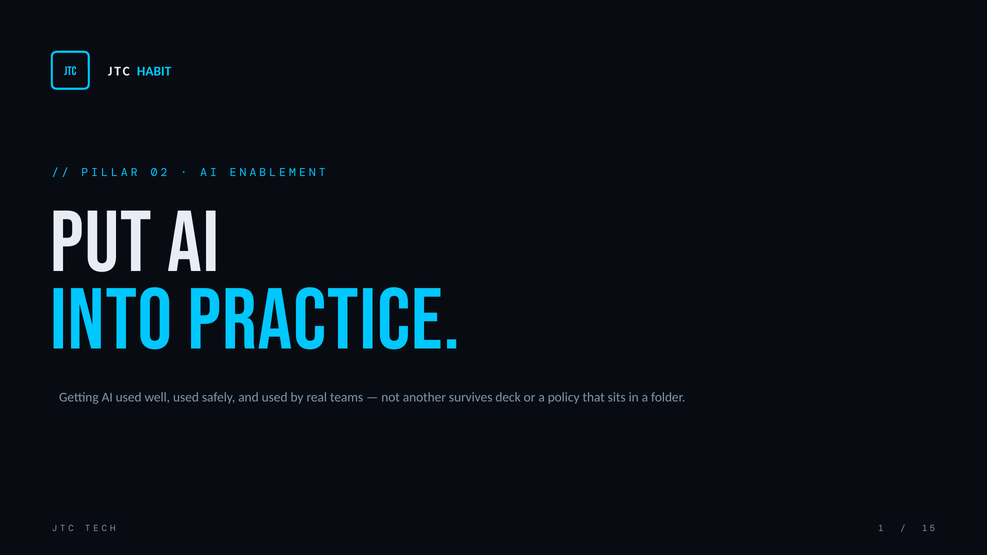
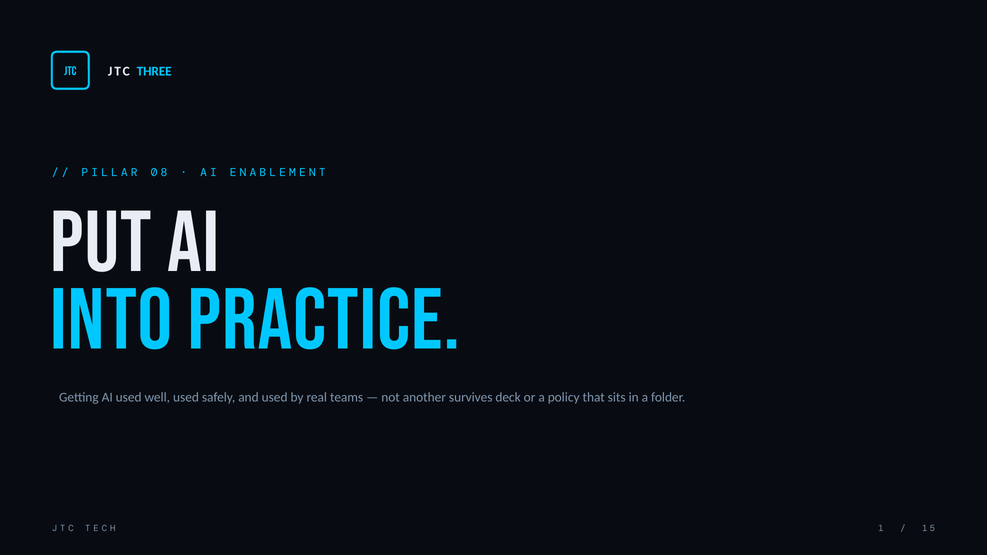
HABIT: HABIT -> THREE (154, 71)
2: 2 -> 8 (164, 172)
